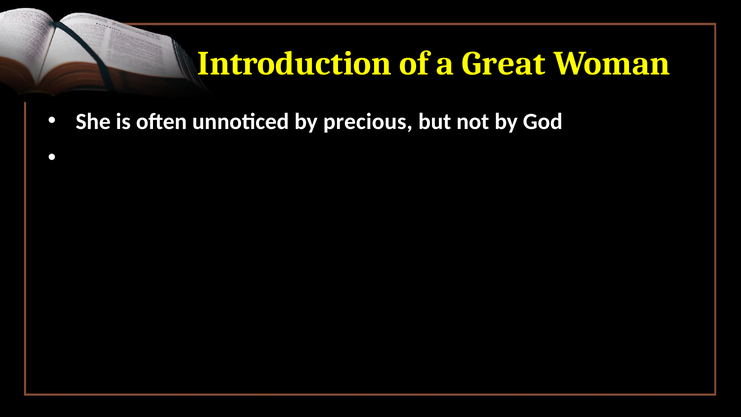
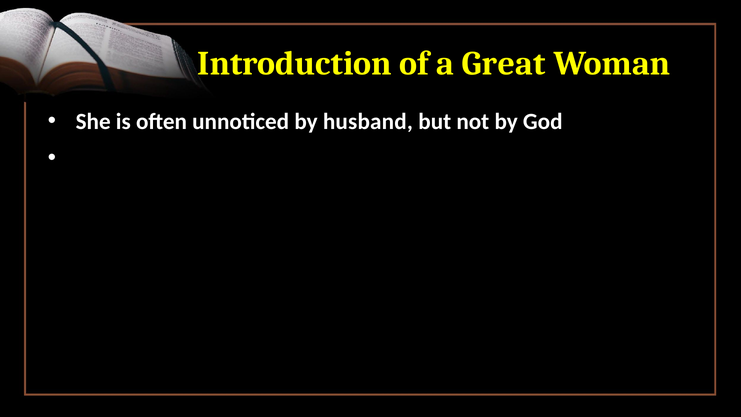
precious: precious -> husband (368, 121)
